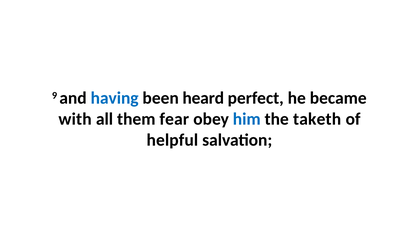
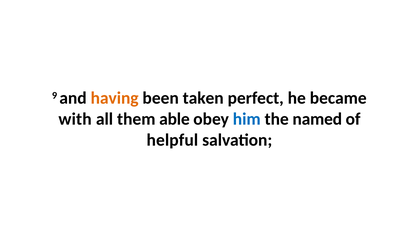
having colour: blue -> orange (115, 98)
heard: heard -> taken (203, 98)
fear: fear -> able (174, 119)
taketh: taketh -> named (317, 119)
